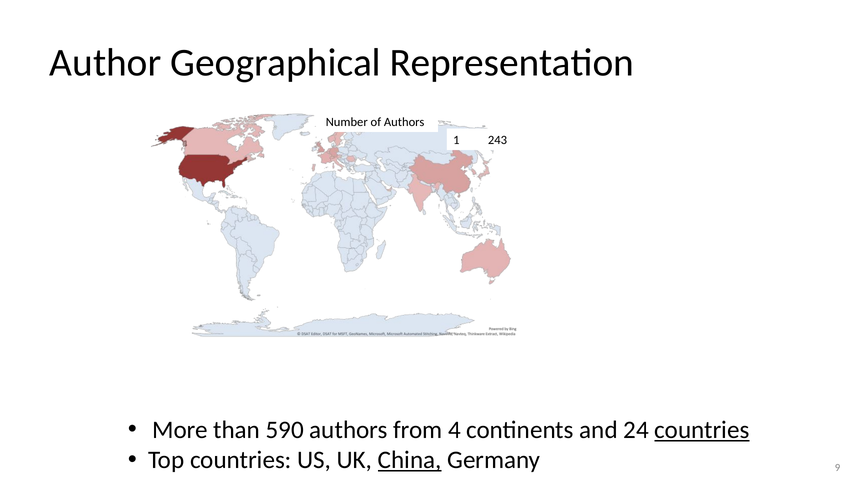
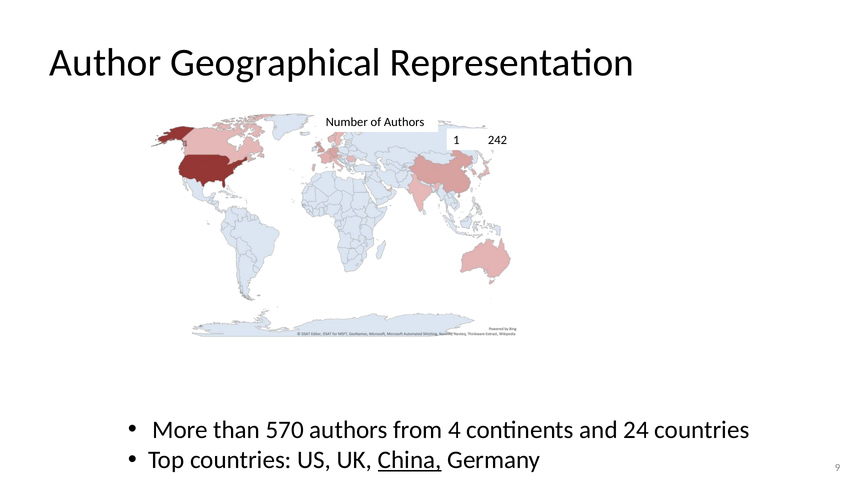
243: 243 -> 242 (497, 140)
590: 590 -> 570 (285, 429)
countries underline: present -> none (702, 429)
